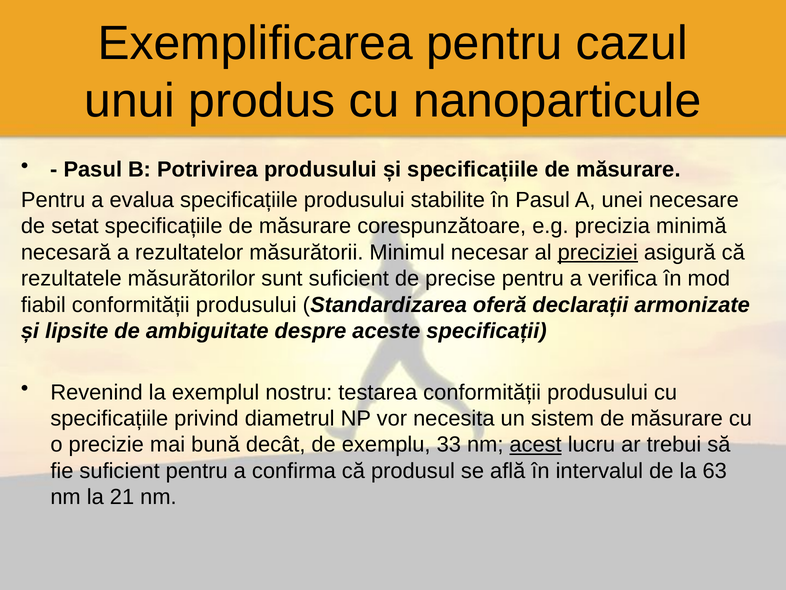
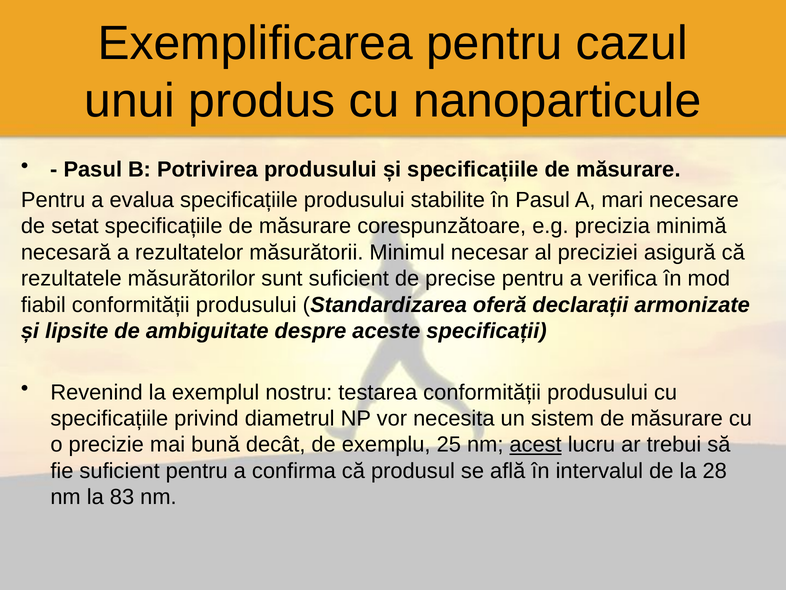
unei: unei -> mari (622, 200)
preciziei underline: present -> none (598, 252)
33: 33 -> 25 (449, 444)
63: 63 -> 28 (715, 471)
21: 21 -> 83 (122, 497)
